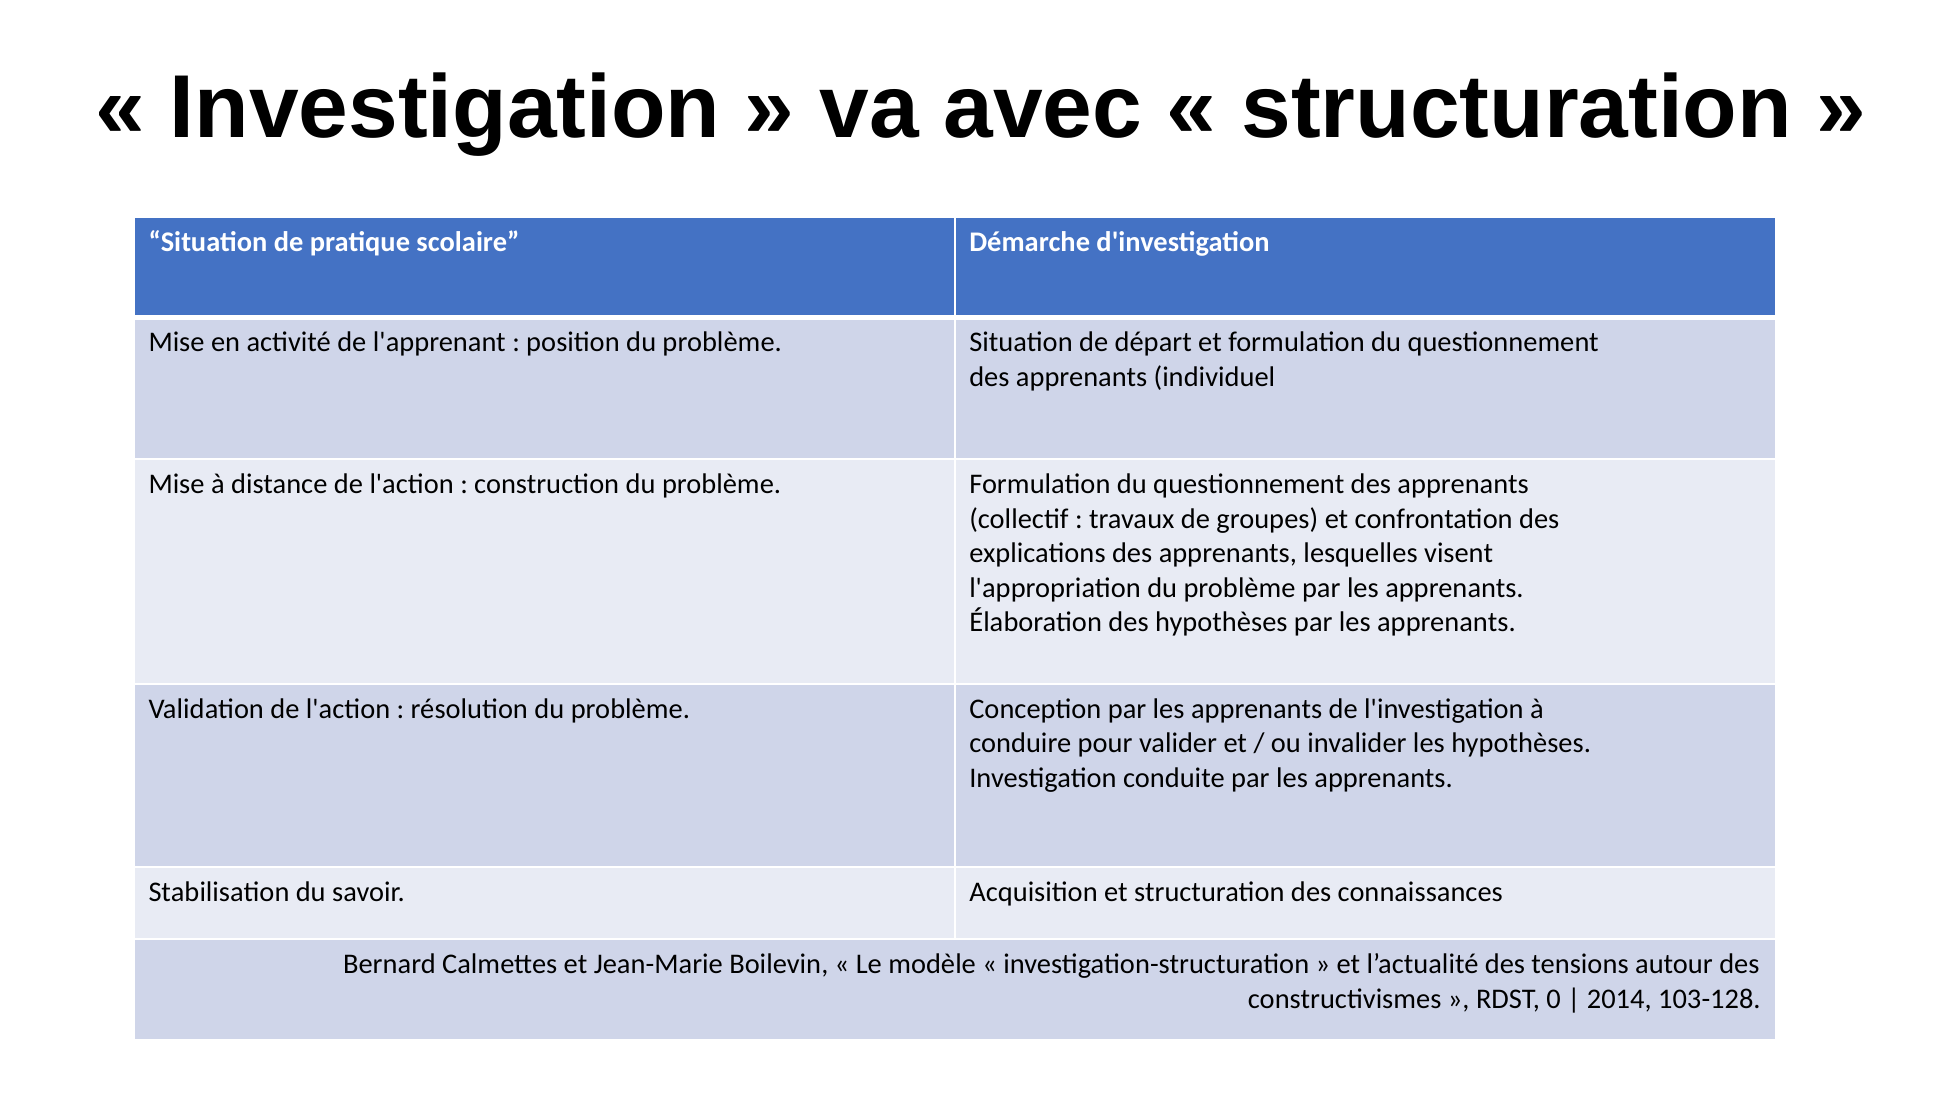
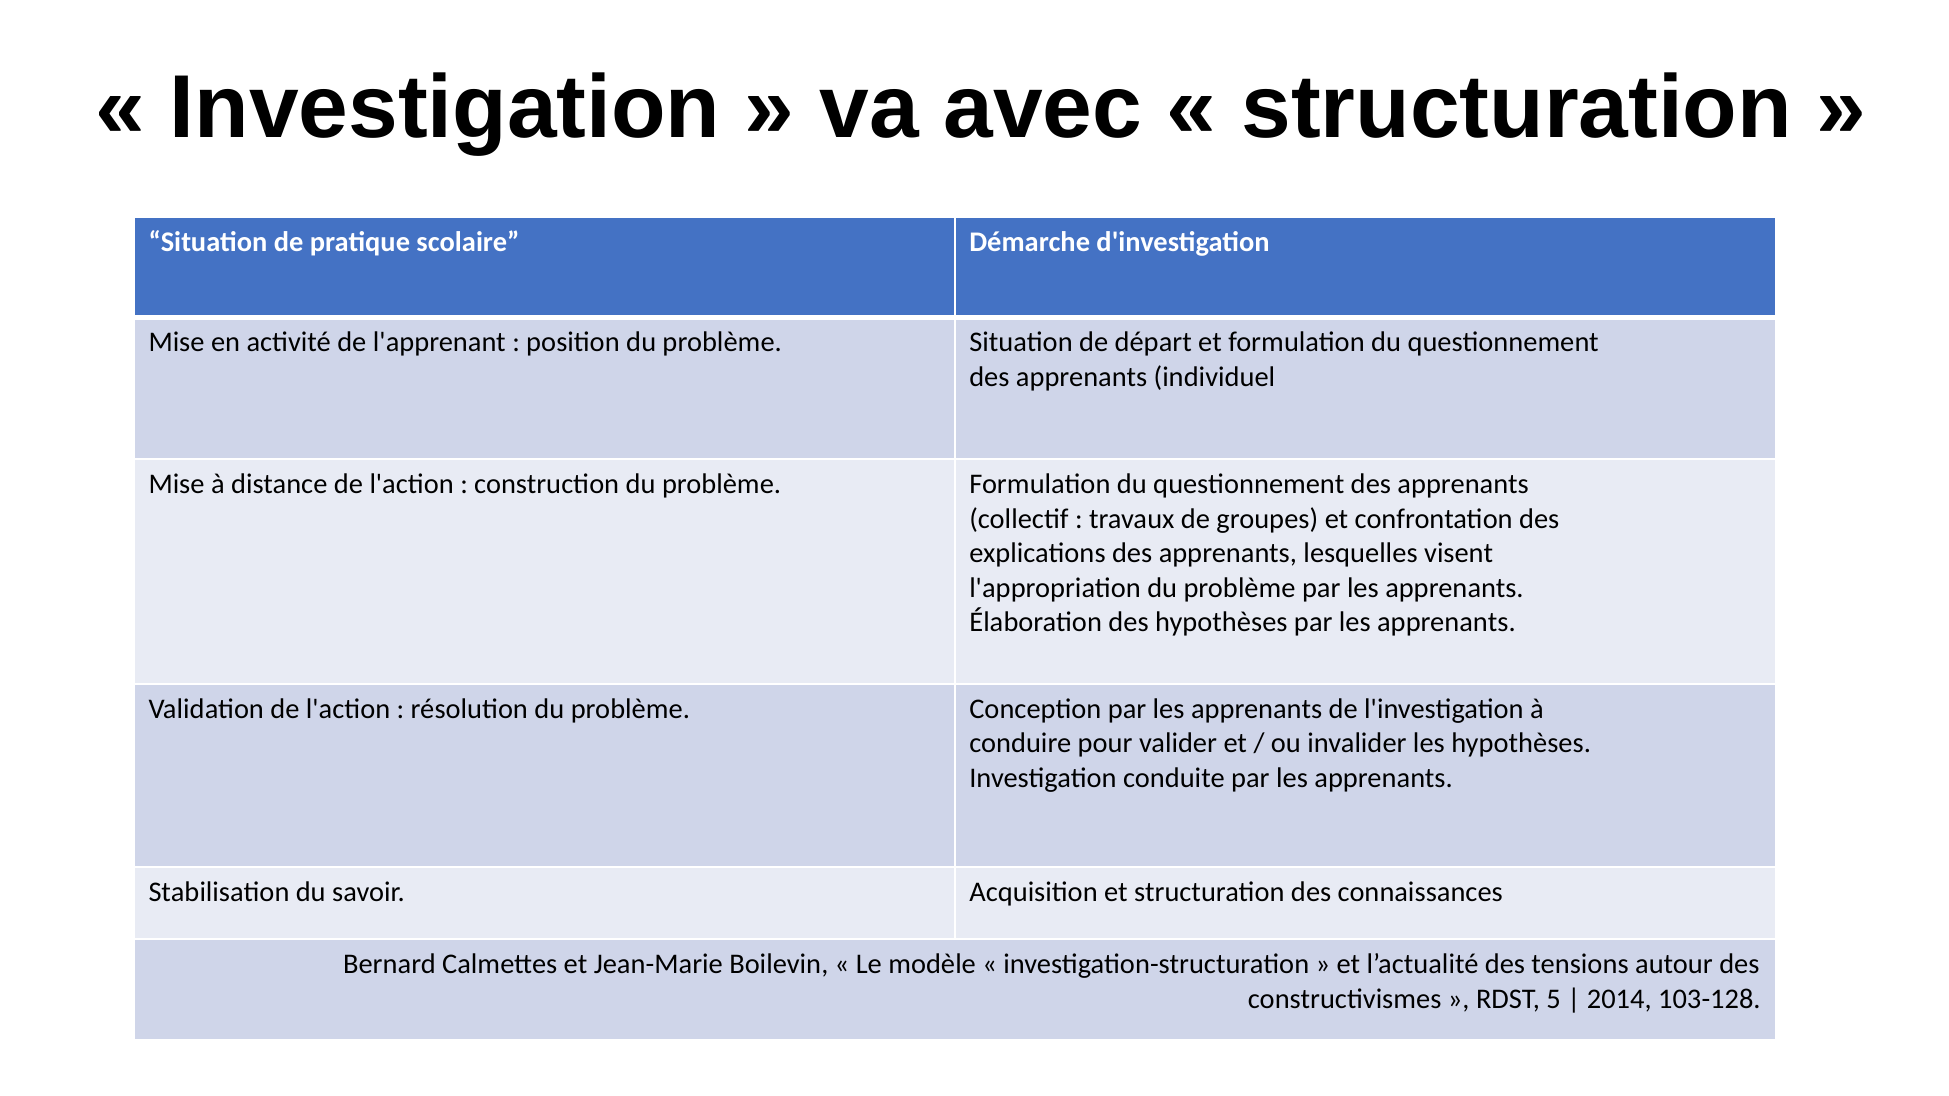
0: 0 -> 5 (1554, 999)
